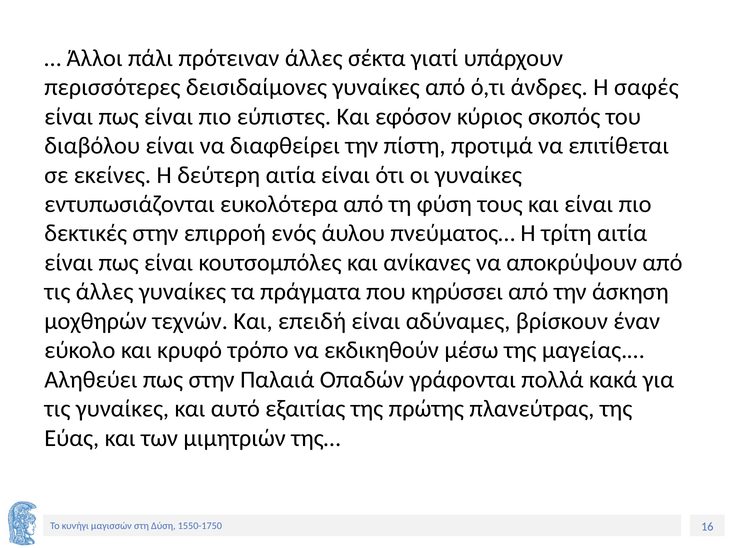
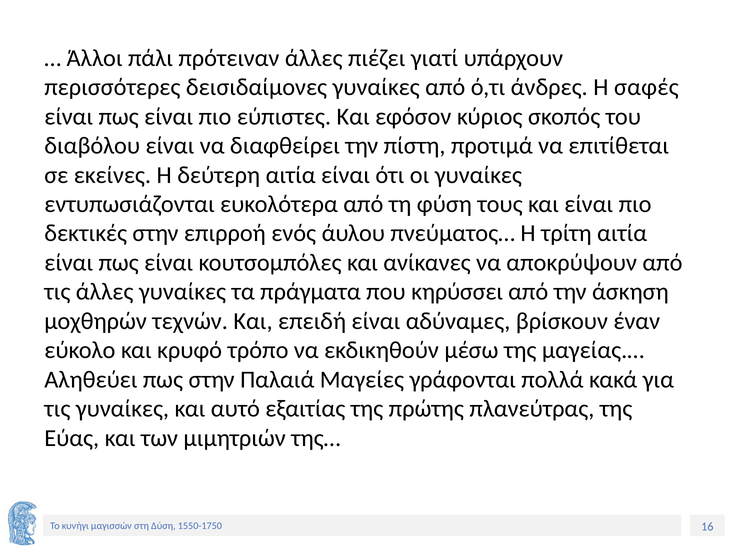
σέκτα: σέκτα -> πιέζει (377, 58)
Οπαδών: Οπαδών -> Μαγείες (362, 379)
